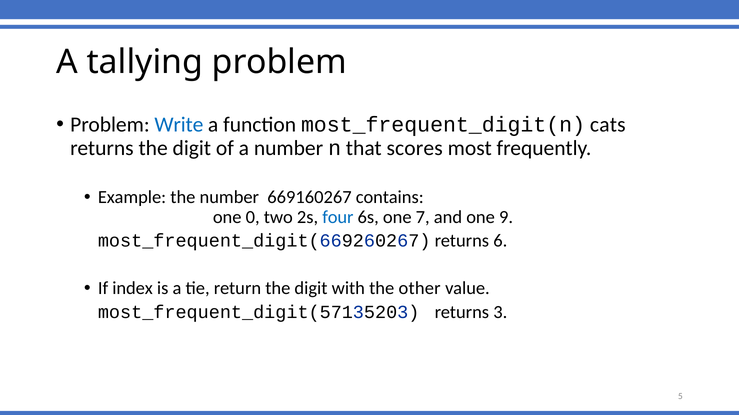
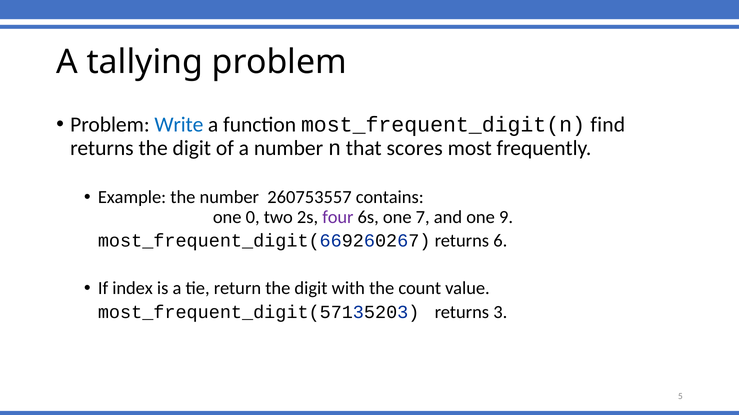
cats: cats -> find (608, 125)
669160267: 669160267 -> 260753557 (309, 197)
four colour: blue -> purple (338, 217)
other: other -> count (420, 289)
